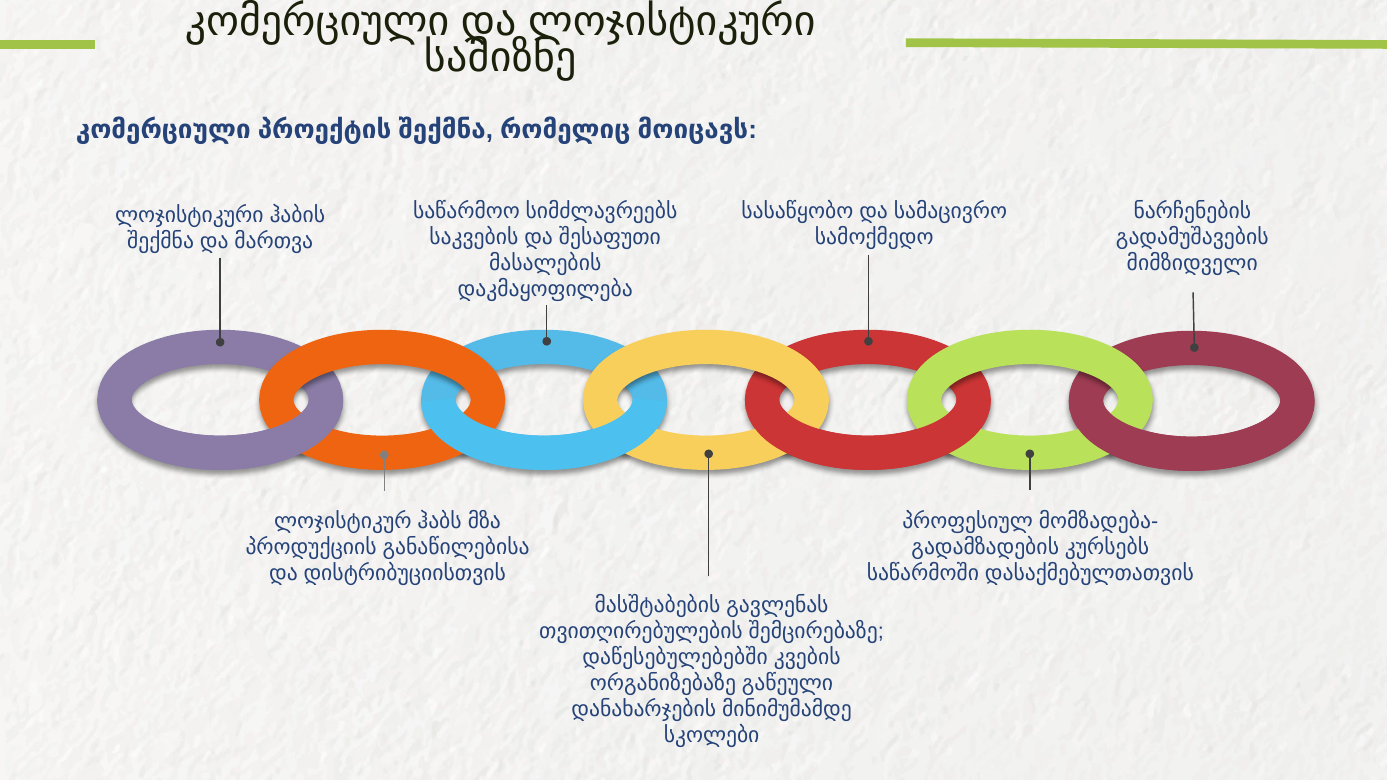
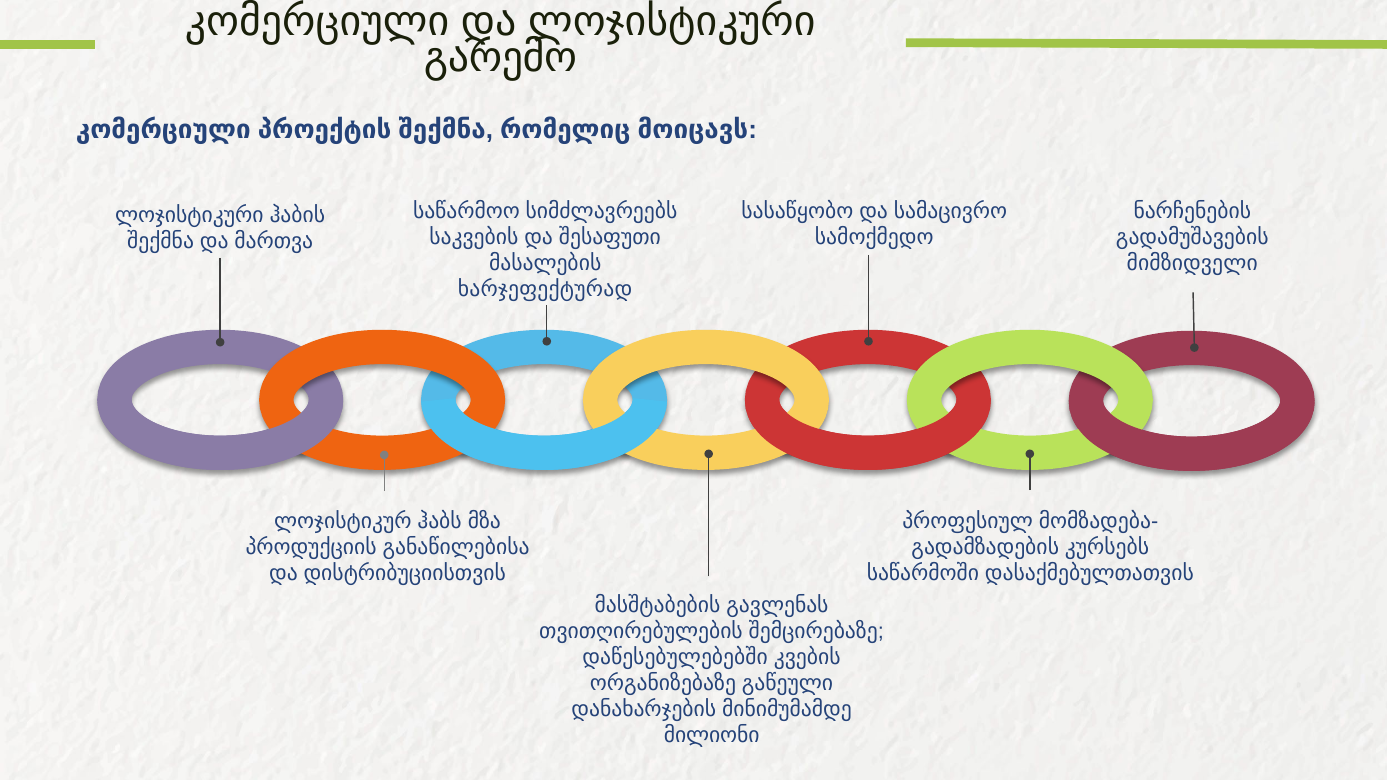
სამიზნე: სამიზნე -> გარემო (501, 58)
დაკმაყოფილება: დაკმაყოფილება -> ხარჯეფექტურად (545, 289)
სკოლები: სკოლები -> მილიონი (712, 735)
